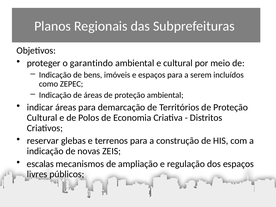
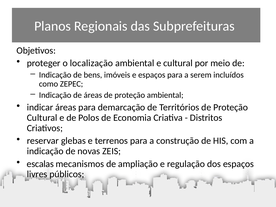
garantindo: garantindo -> localização (91, 63)
